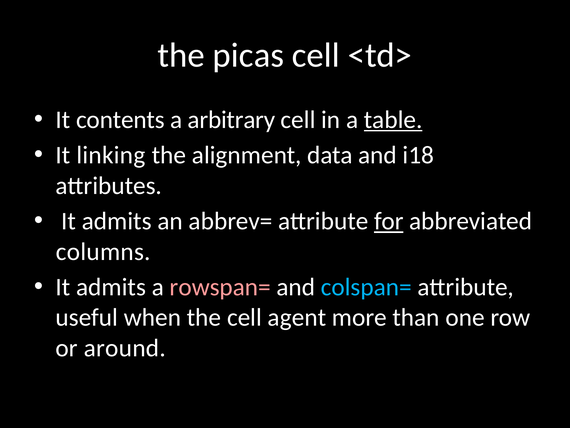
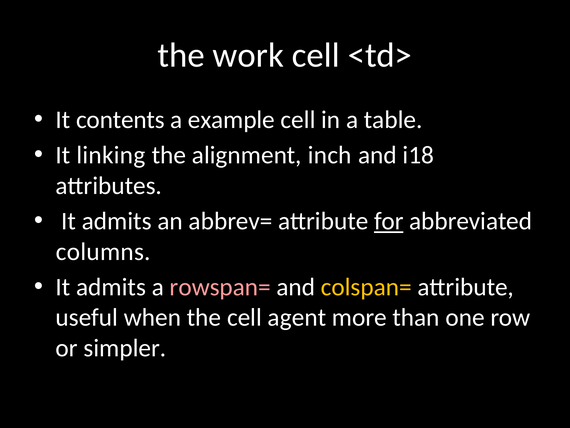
picas: picas -> work (248, 55)
arbitrary: arbitrary -> example (231, 120)
table underline: present -> none (393, 120)
data: data -> inch (330, 155)
colspan= colour: light blue -> yellow (366, 287)
around: around -> simpler (125, 348)
